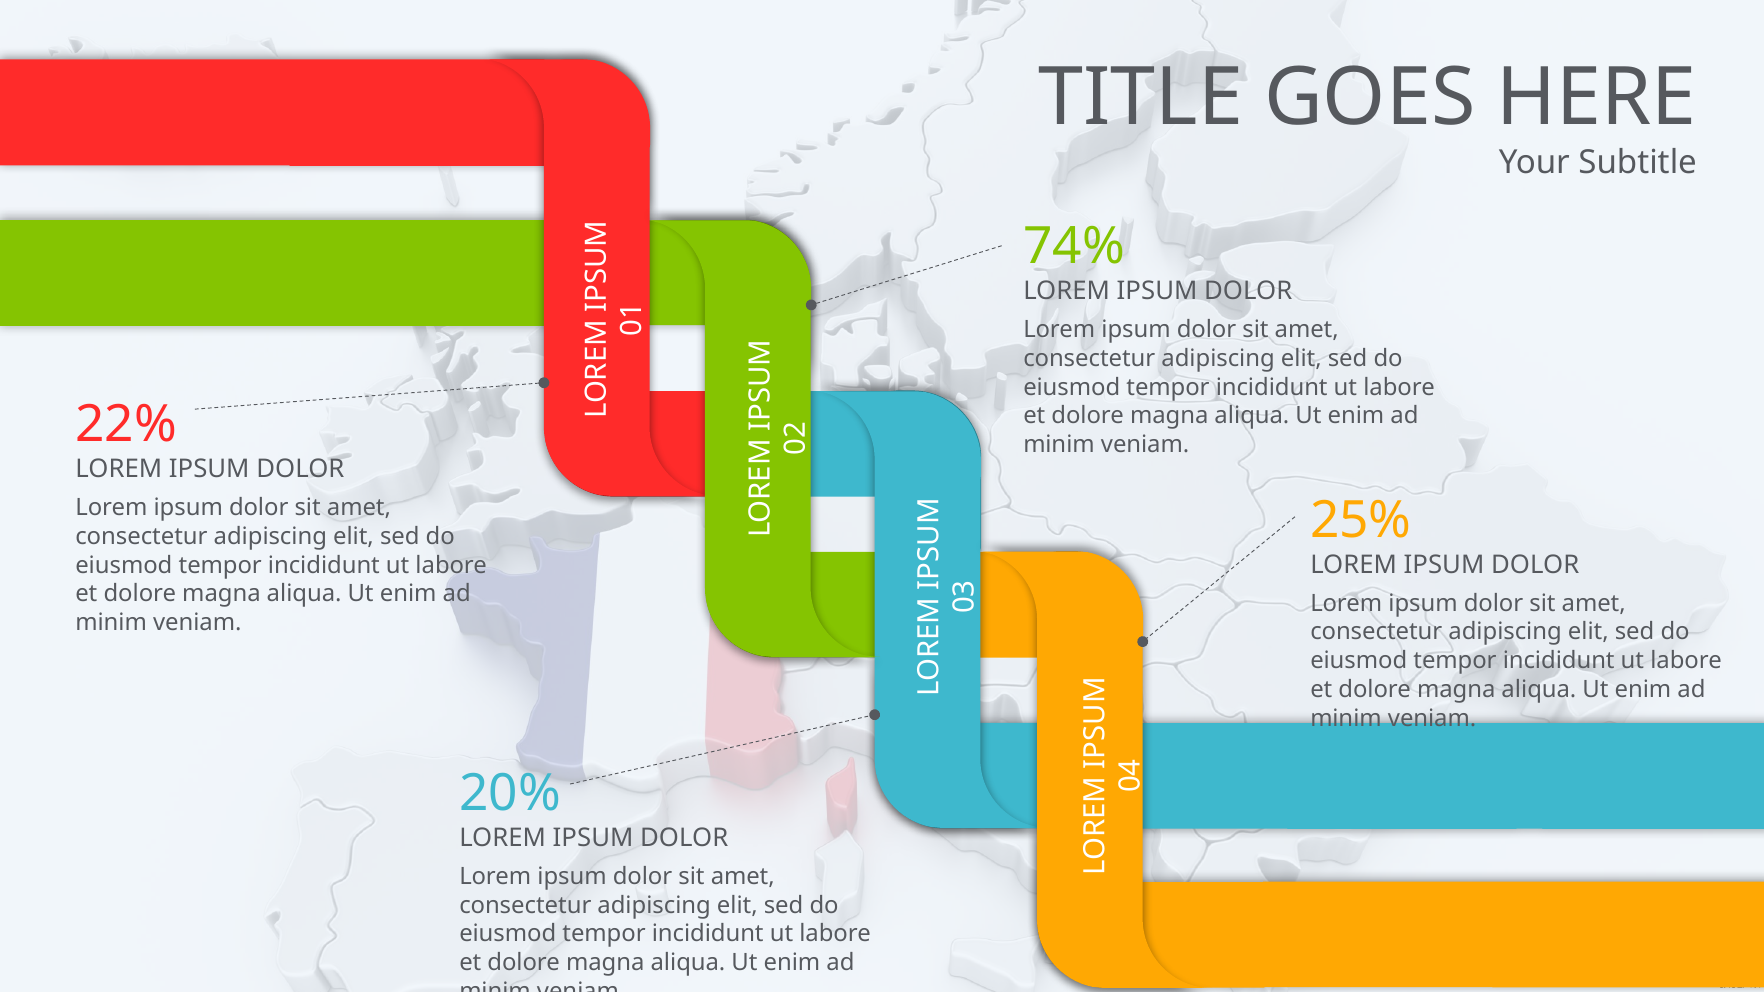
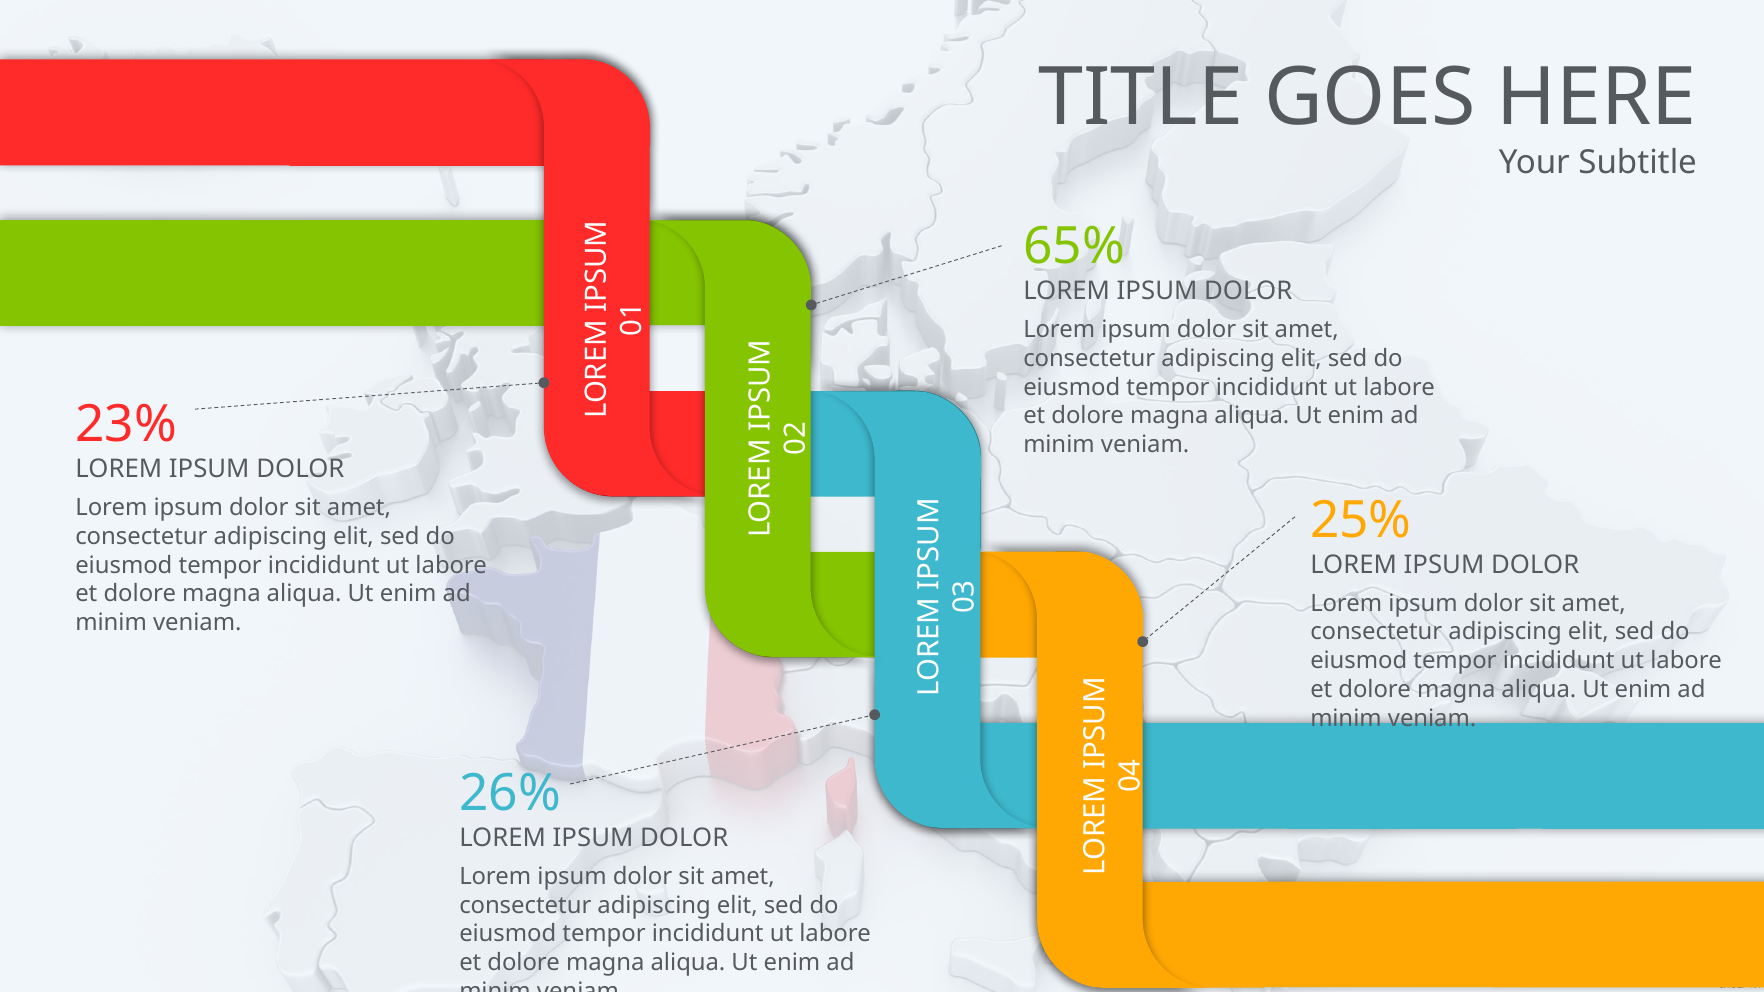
74%: 74% -> 65% (1074, 247)
22%: 22% -> 23% (126, 425)
20%: 20% -> 26% (510, 794)
